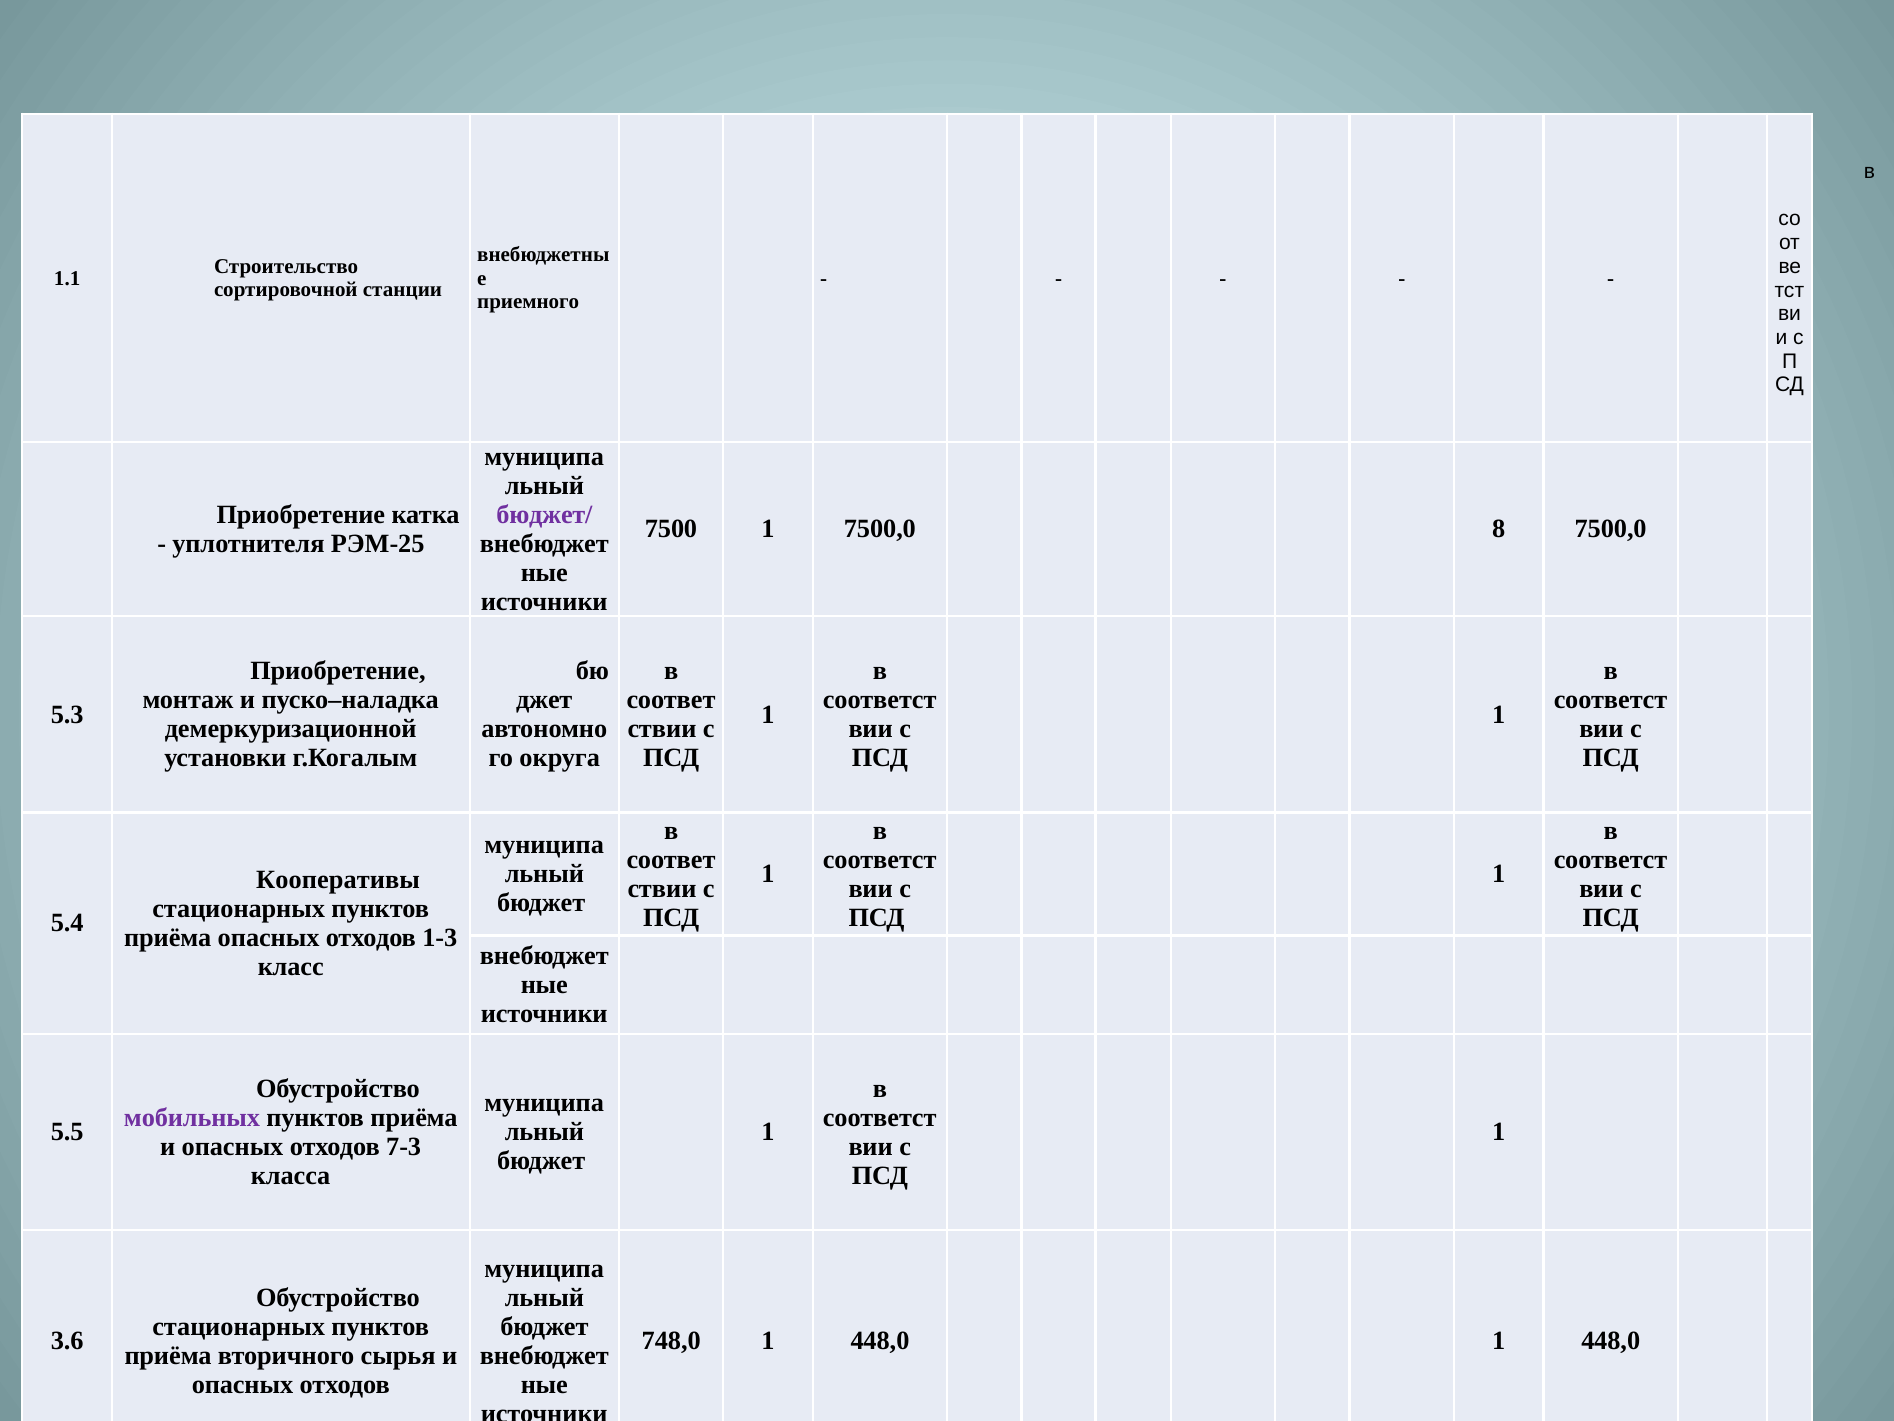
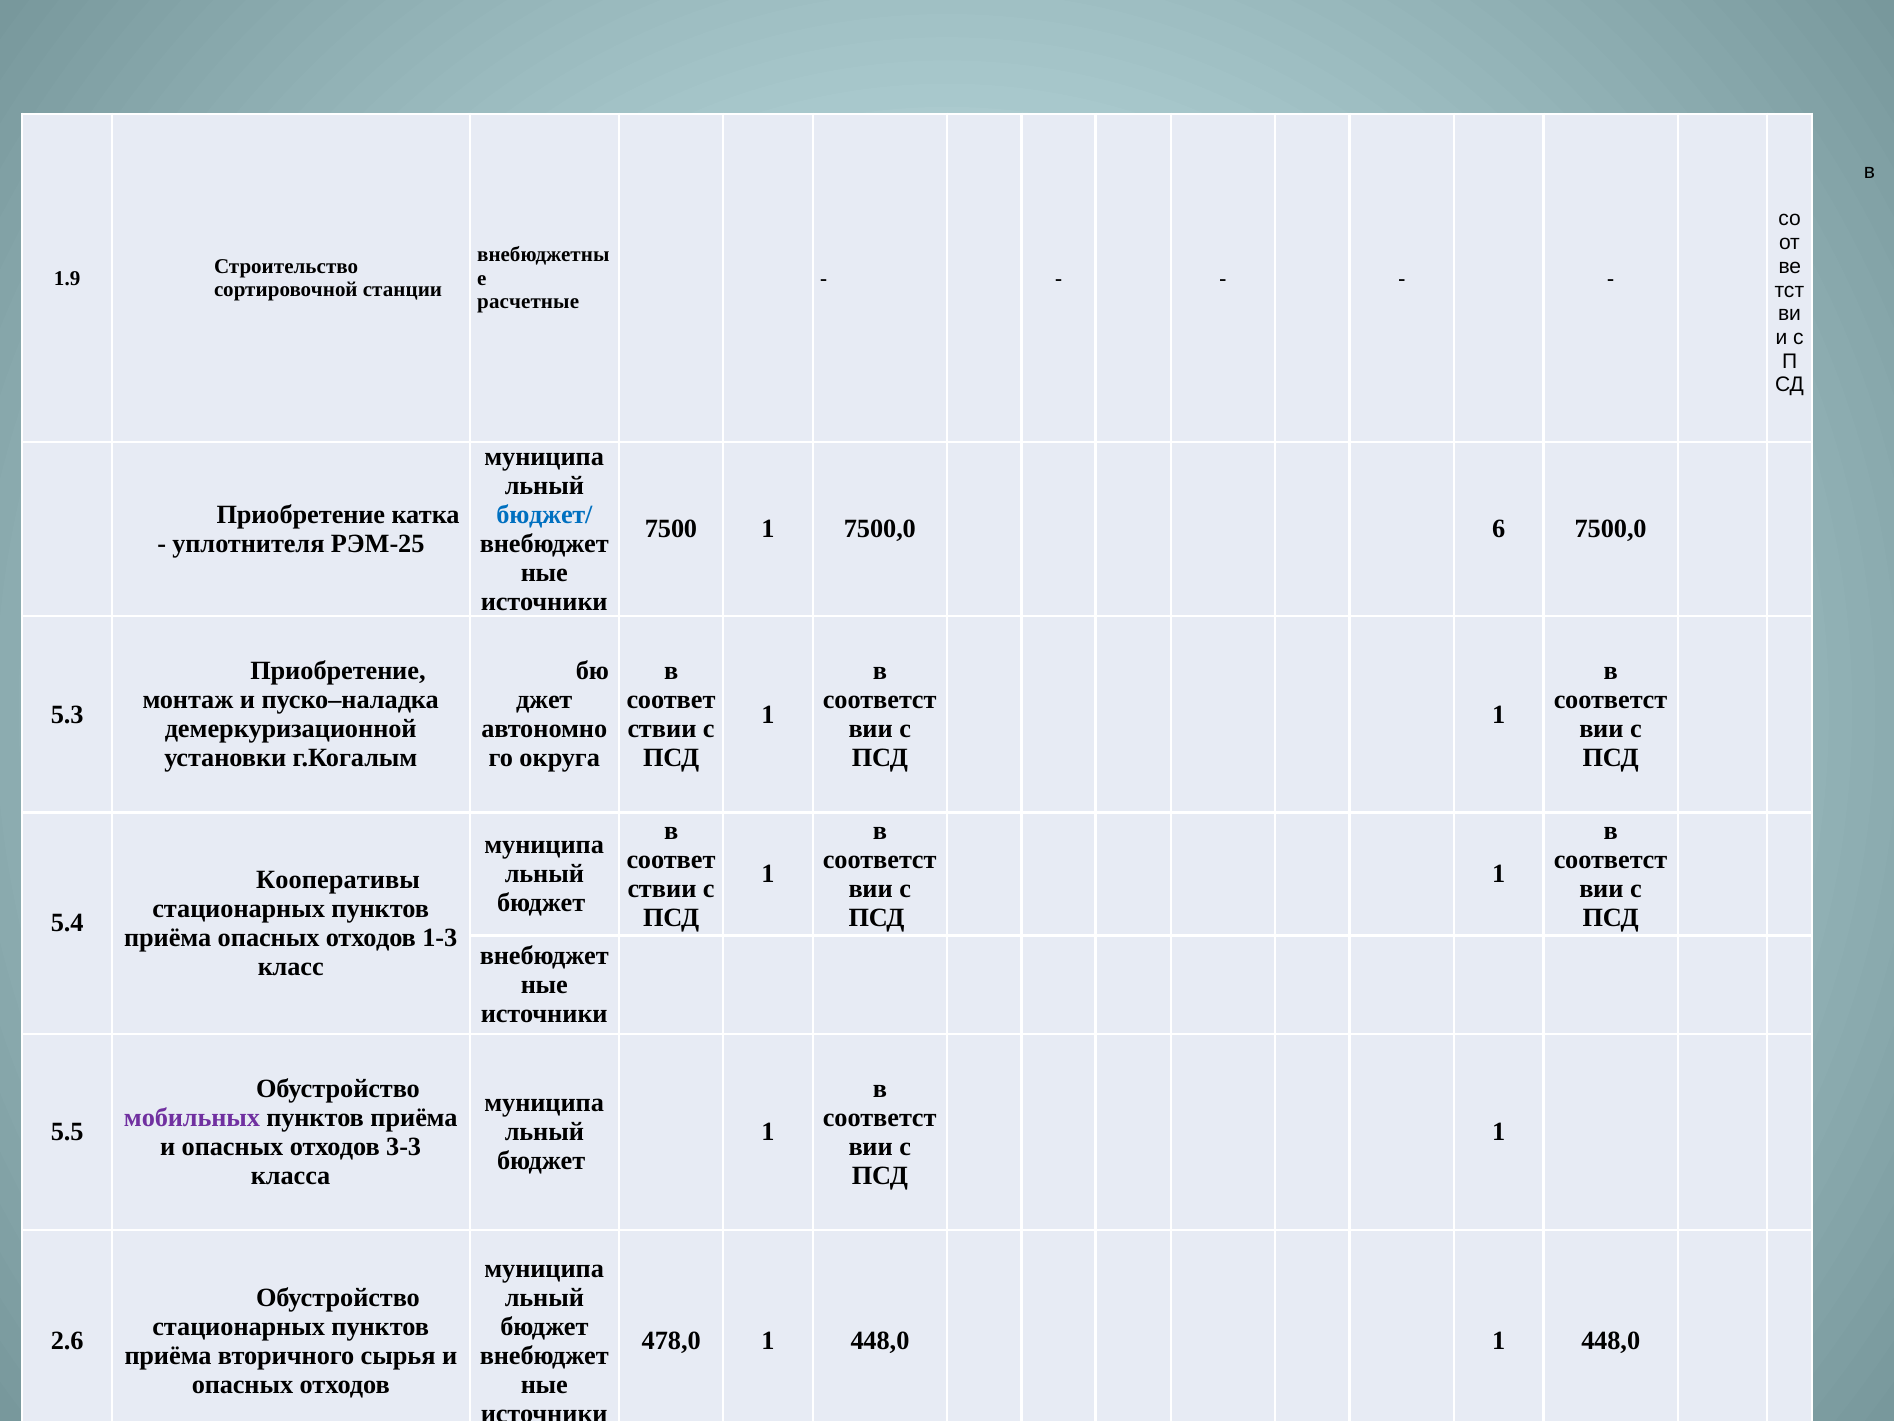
1.1: 1.1 -> 1.9 (67, 278)
приемного: приемного -> расчетные (528, 301)
бюджет/ colour: purple -> blue (544, 514)
8: 8 -> 6 (1499, 529)
7-3: 7-3 -> 3-3 (404, 1146)
3.6: 3.6 -> 2.6 (67, 1341)
748,0: 748,0 -> 478,0 (671, 1341)
